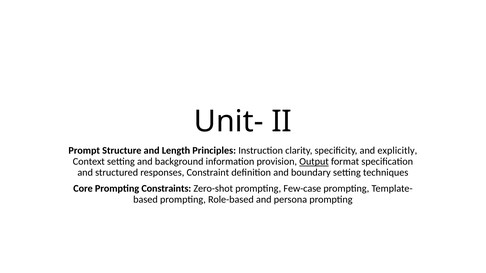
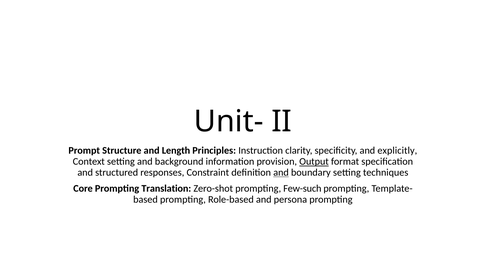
and underline: none -> present (281, 173)
Constraints: Constraints -> Translation (166, 189)
Few-case: Few-case -> Few-such (302, 189)
